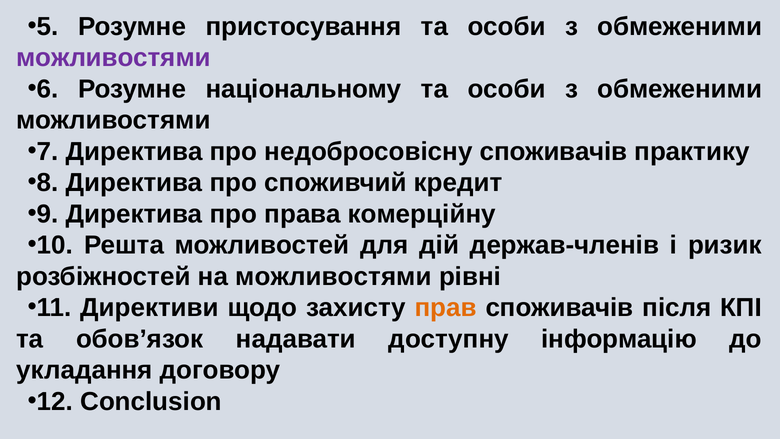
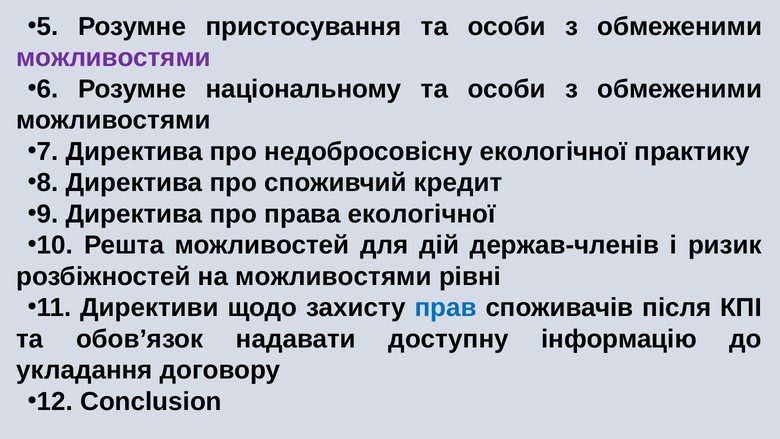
недобросовісну споживачів: споживачів -> екологічної (553, 151)
права комерційну: комерційну -> екологічної (422, 214)
прав colour: orange -> blue (446, 308)
